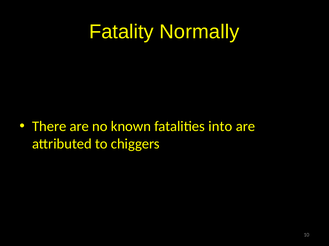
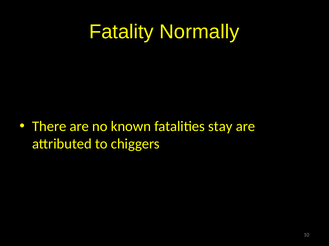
into: into -> stay (220, 127)
